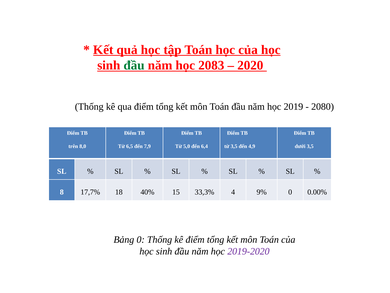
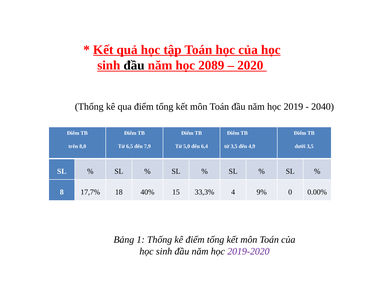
đầu colour: green -> black (134, 65)
2083: 2083 -> 2089 (211, 65)
2080: 2080 -> 2040 (323, 107)
Bảng 0: 0 -> 1 (141, 239)
